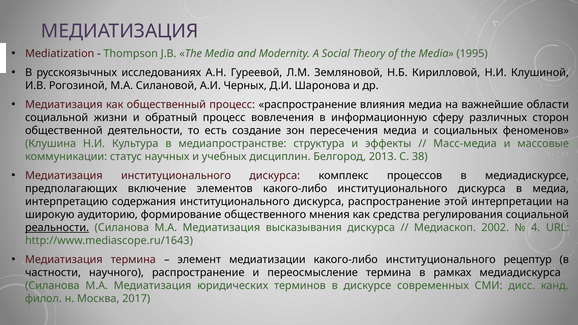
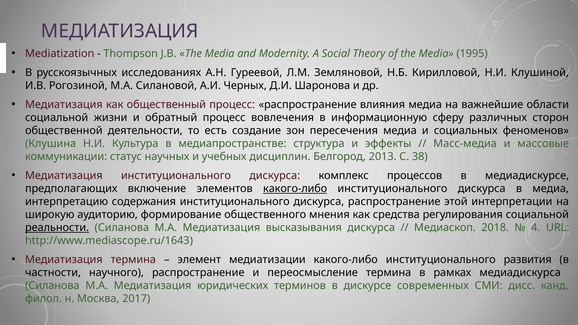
какого-либо underline: none -> present (295, 189)
2002: 2002 -> 2018 (495, 228)
рецептур: рецептур -> развития (528, 260)
